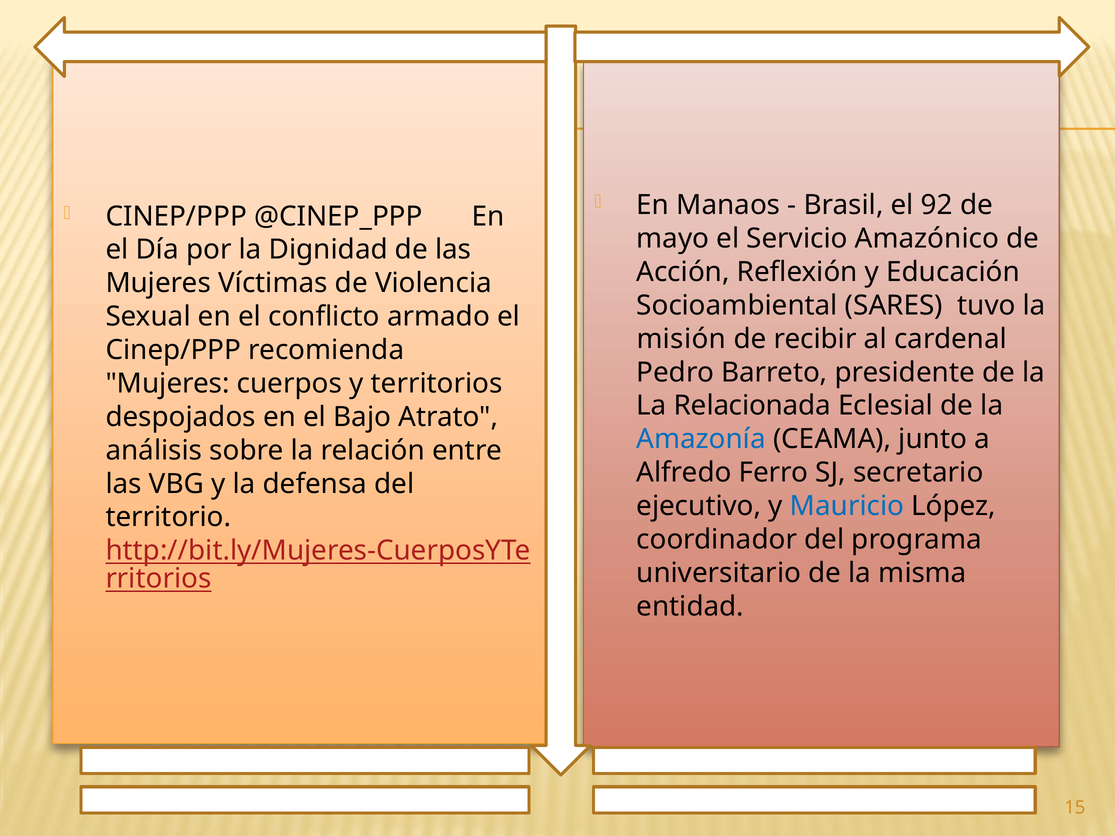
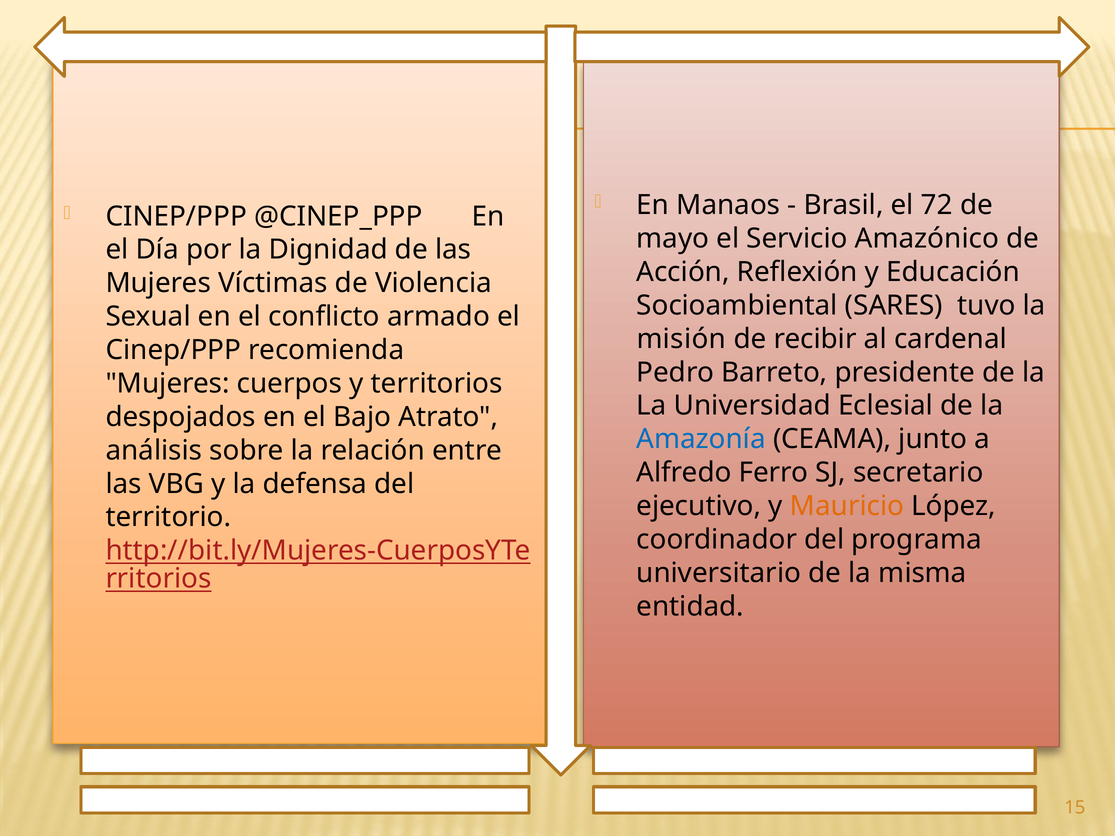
92: 92 -> 72 (937, 205)
Relacionada: Relacionada -> Universidad (752, 406)
Mauricio colour: blue -> orange (847, 506)
